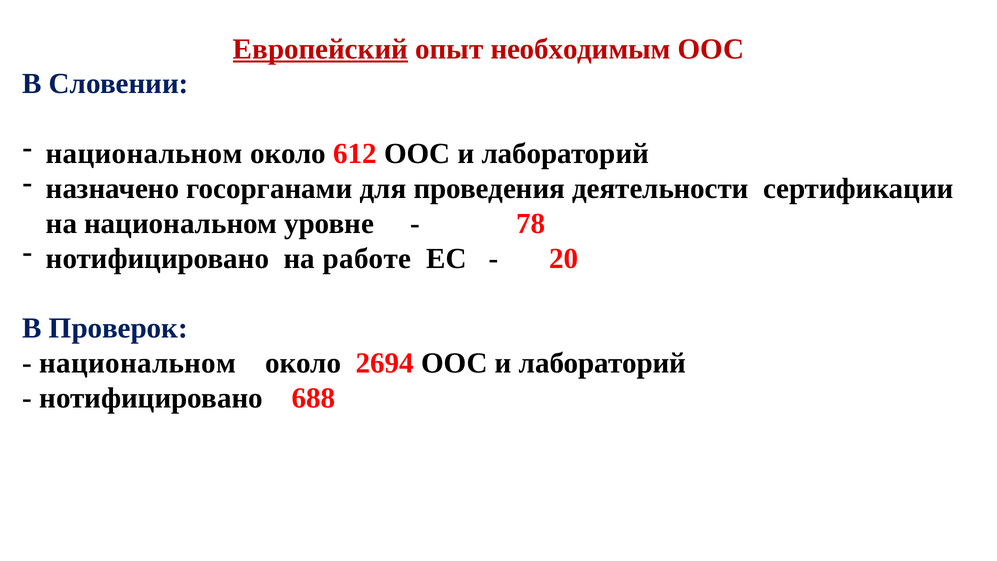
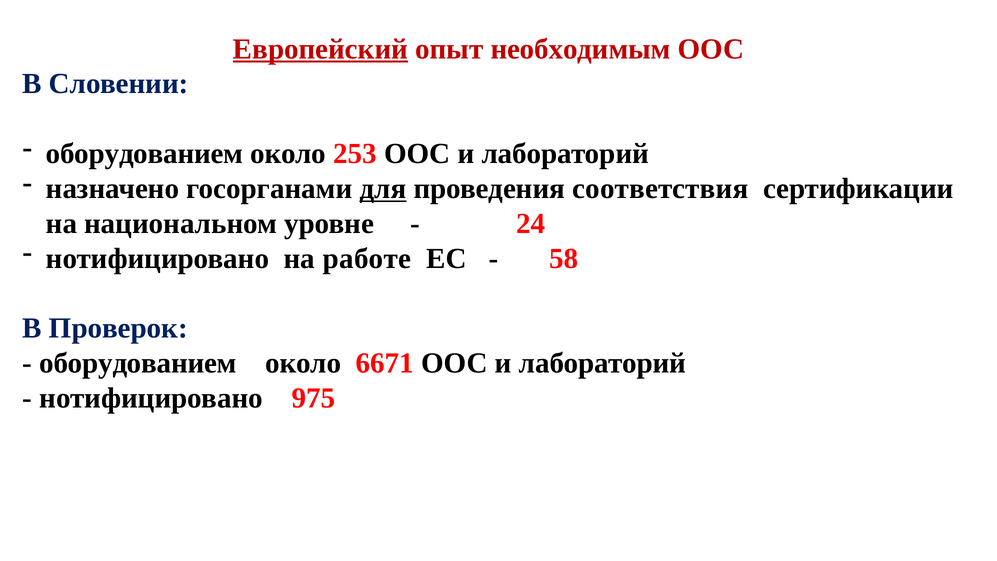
национальном: национальном -> оборудованием (144, 154)
612: 612 -> 253 (355, 154)
для underline: none -> present (383, 189)
деятельности: деятельности -> соответствия (660, 189)
78: 78 -> 24 (531, 223)
20: 20 -> 58 (564, 258)
национальном: национальном -> оборудованием (138, 363)
2694: 2694 -> 6671 (385, 363)
688: 688 -> 975 (314, 398)
